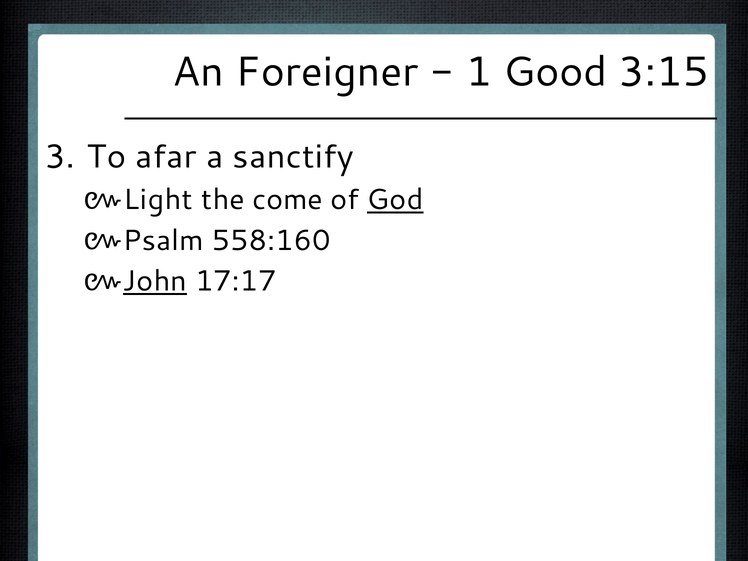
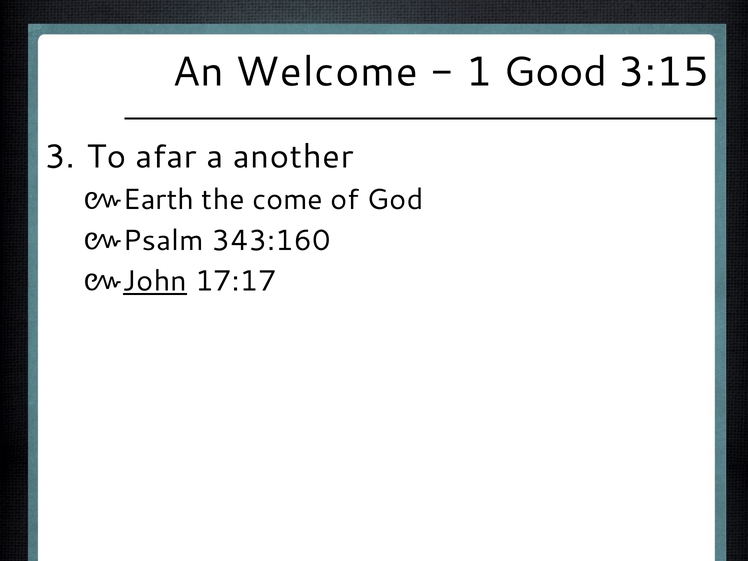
Foreigner: Foreigner -> Welcome (327, 72)
sanctify: sanctify -> another (293, 157)
Light: Light -> Earth (158, 200)
God underline: present -> none (395, 200)
558:160: 558:160 -> 343:160 (271, 241)
